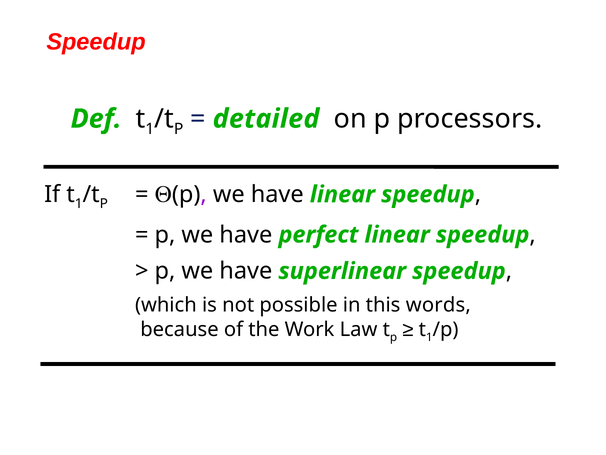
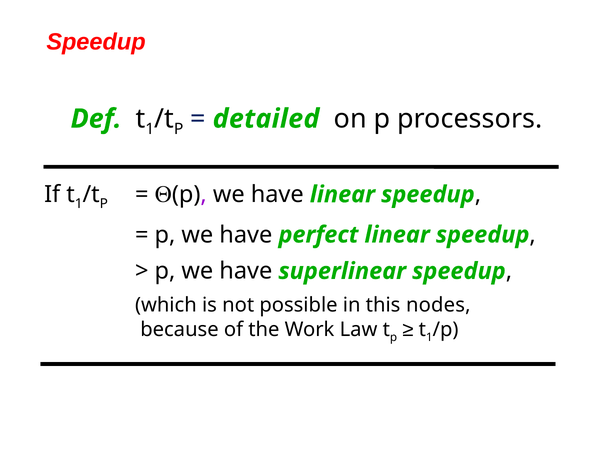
words: words -> nodes (438, 305)
